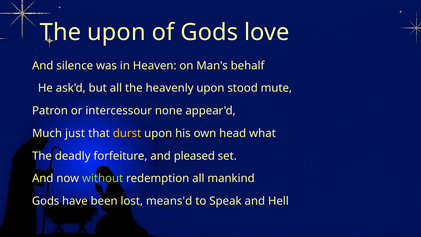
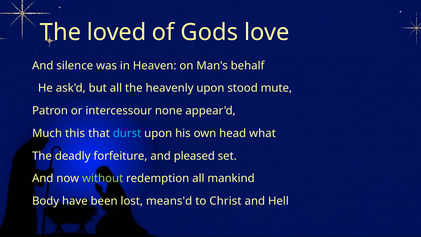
The upon: upon -> loved (117, 32)
just: just -> this (75, 133)
durst colour: yellow -> light blue (127, 133)
Gods: Gods -> Body (46, 201)
Speak: Speak -> Christ (225, 201)
